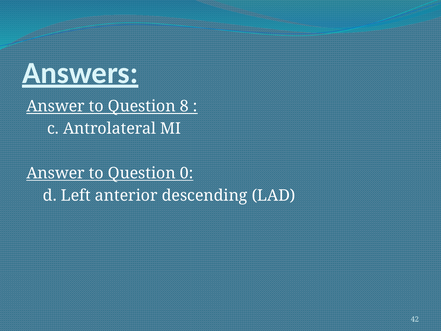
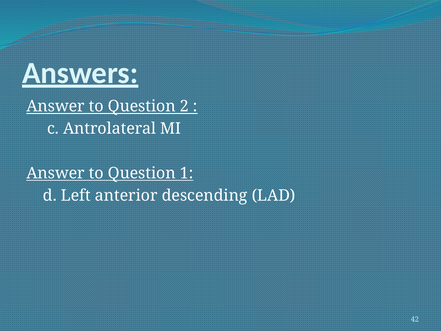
8: 8 -> 2 (184, 106)
0: 0 -> 1 (187, 173)
